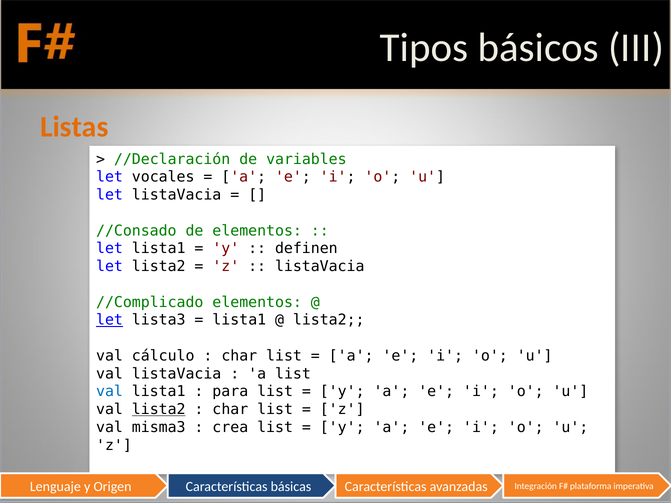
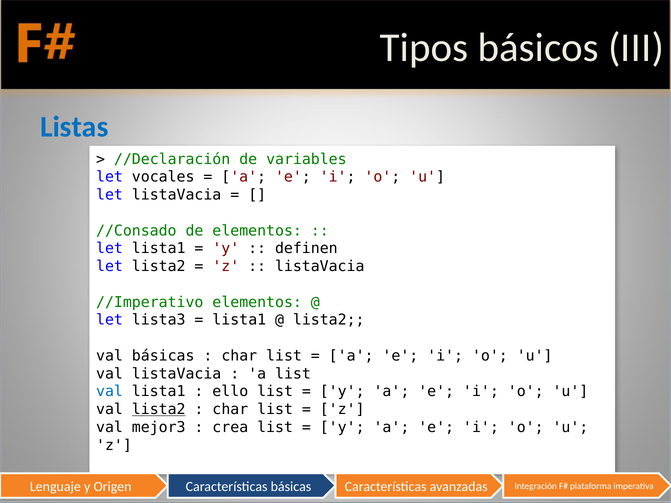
Listas colour: orange -> blue (74, 127)
//Complicado: //Complicado -> //Imperativo (150, 302)
let underline: present -> none (110, 320)
val cálculo: cálculo -> básicas (163, 356)
para: para -> ello (230, 392)
misma3: misma3 -> mejor3 (159, 427)
